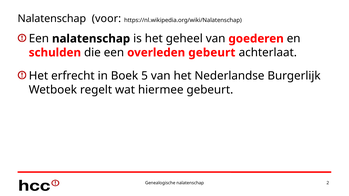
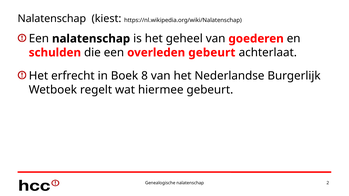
voor: voor -> kiest (106, 19)
5: 5 -> 8 (145, 76)
